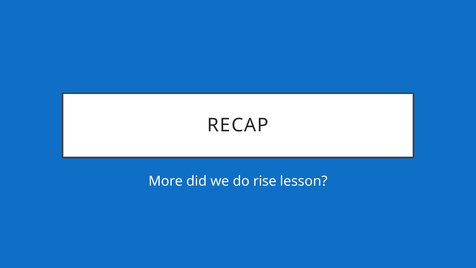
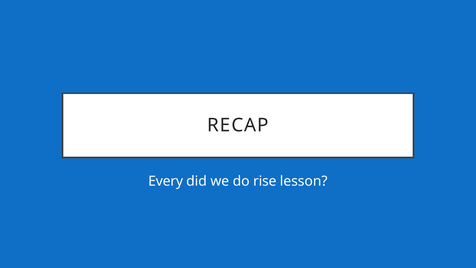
More: More -> Every (166, 181)
